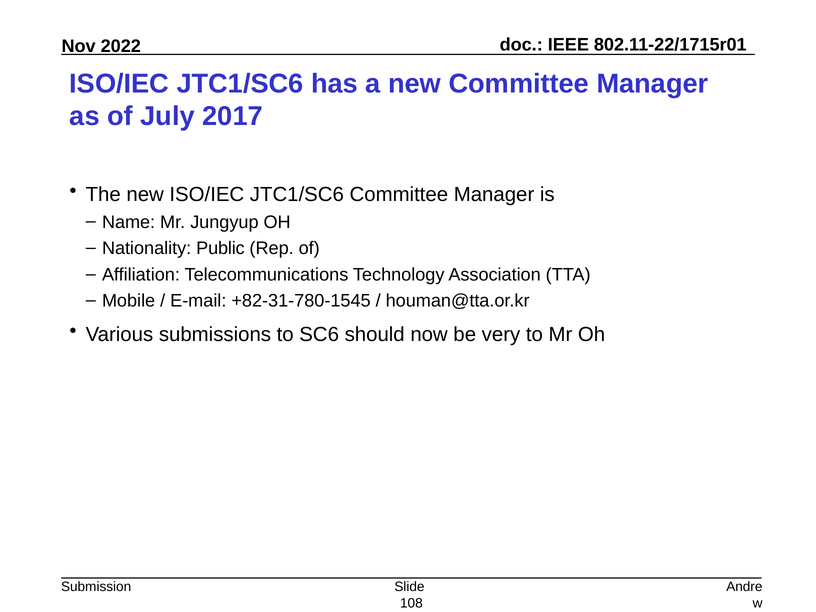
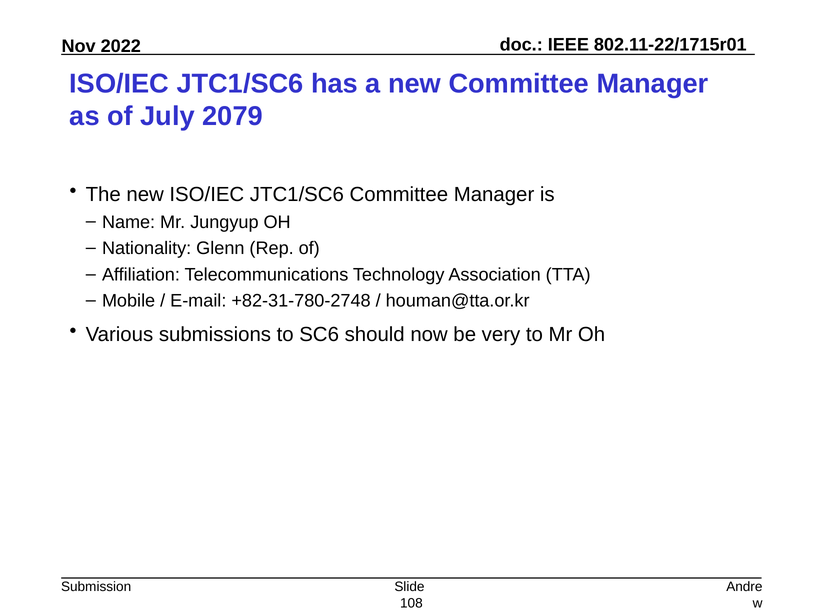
2017: 2017 -> 2079 (233, 116)
Public: Public -> Glenn (220, 248)
+82-31-780-1545: +82-31-780-1545 -> +82-31-780-2748 (301, 301)
